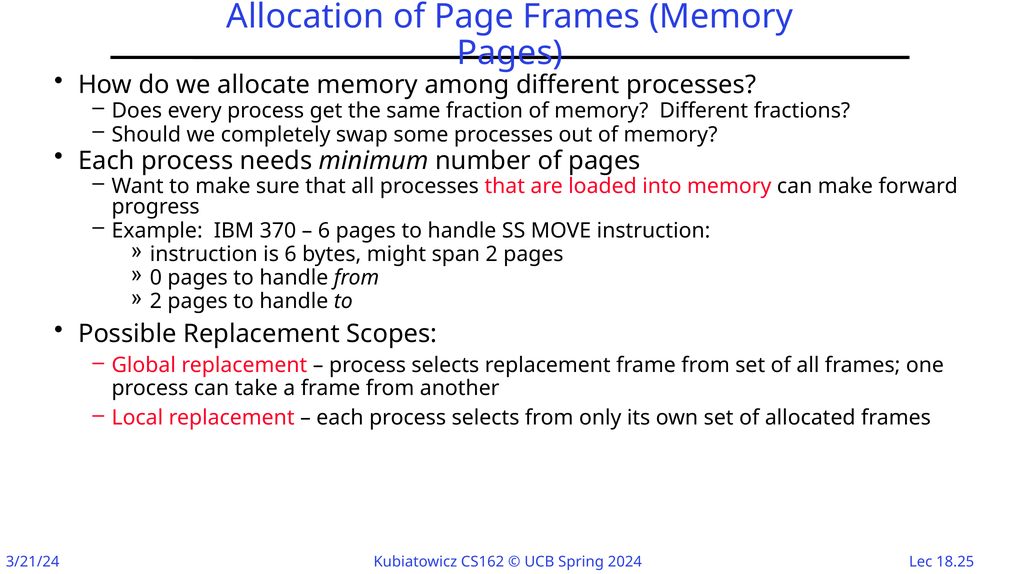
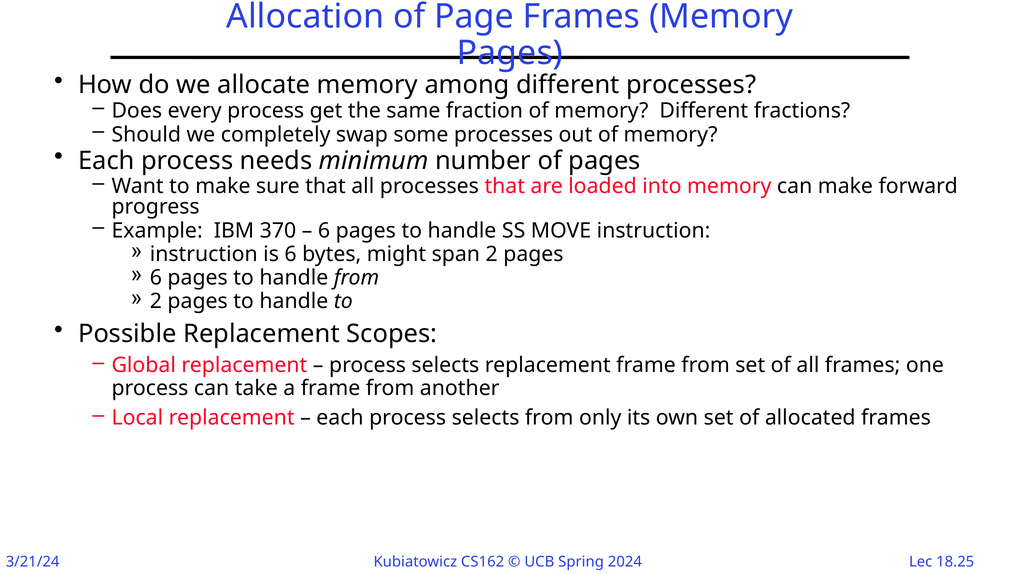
0: 0 -> 6 (156, 278)
